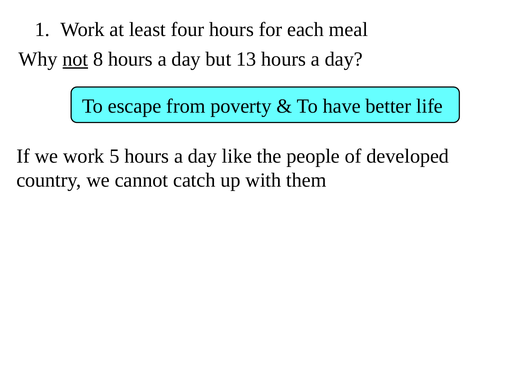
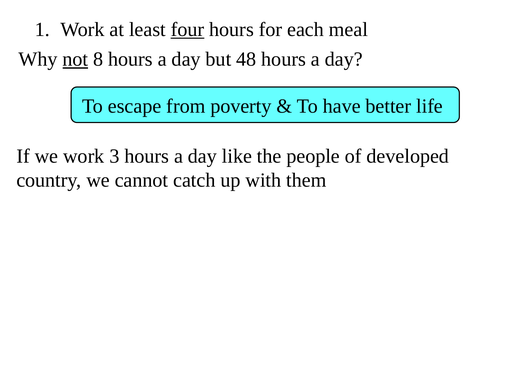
four underline: none -> present (188, 29)
13: 13 -> 48 (246, 59)
5: 5 -> 3 (114, 156)
